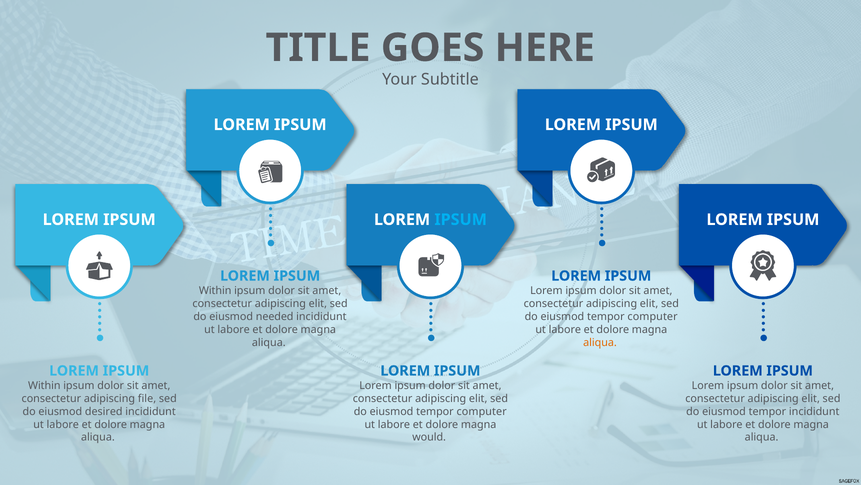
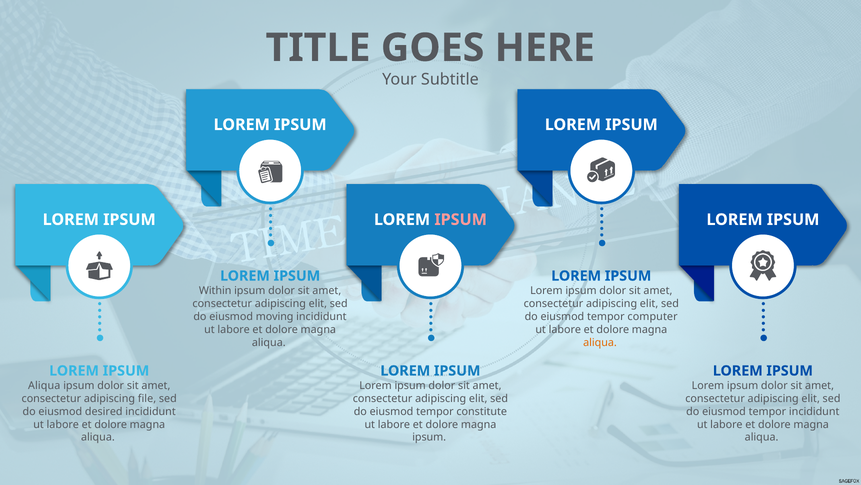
IPSUM colour: light blue -> pink (461, 219)
needed: needed -> moving (275, 316)
Within: Within -> Aliqua (44, 385)
computer: computer -> constitute (482, 411)
would: would -> ipsum (429, 437)
